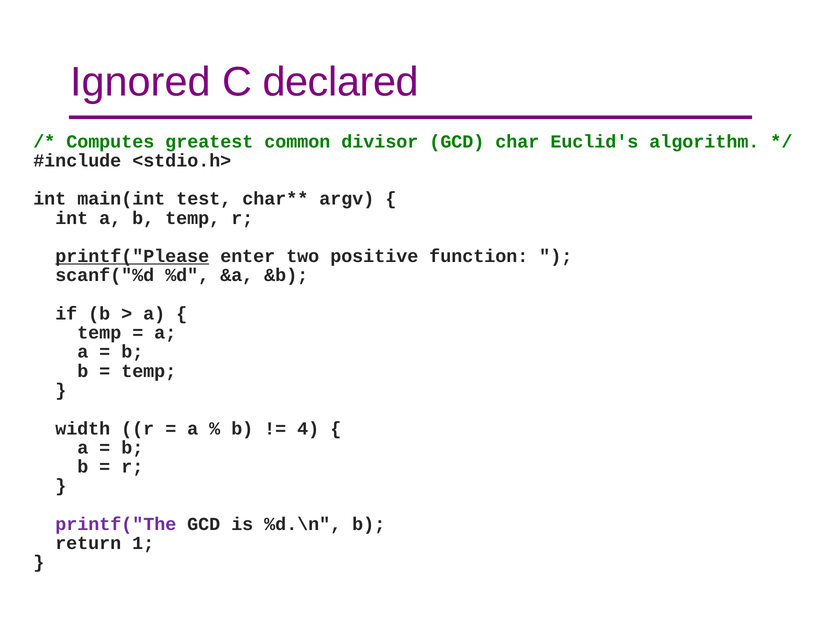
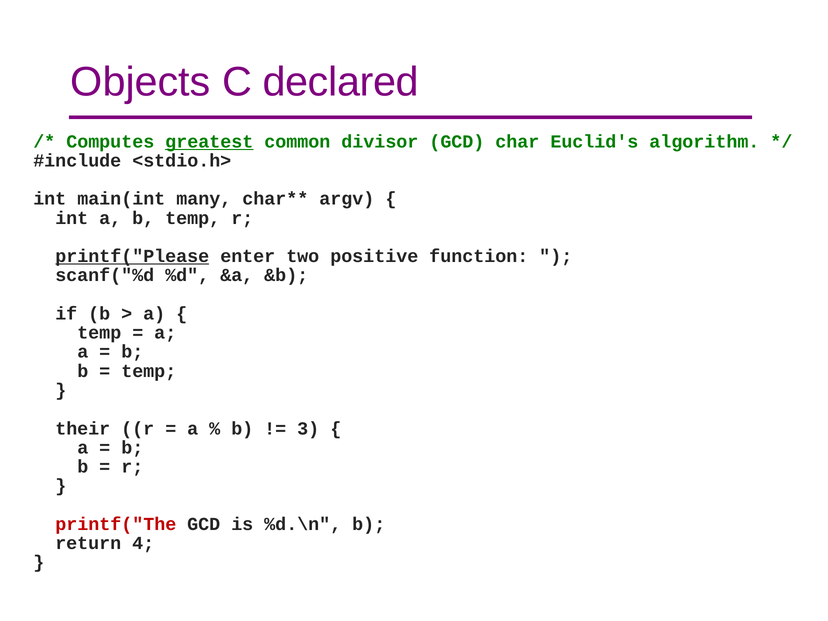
Ignored: Ignored -> Objects (140, 82)
greatest underline: none -> present (209, 142)
test: test -> many (204, 199)
width: width -> their (83, 428)
4: 4 -> 3 (308, 428)
printf("The colour: purple -> red (116, 524)
1: 1 -> 4 (143, 543)
